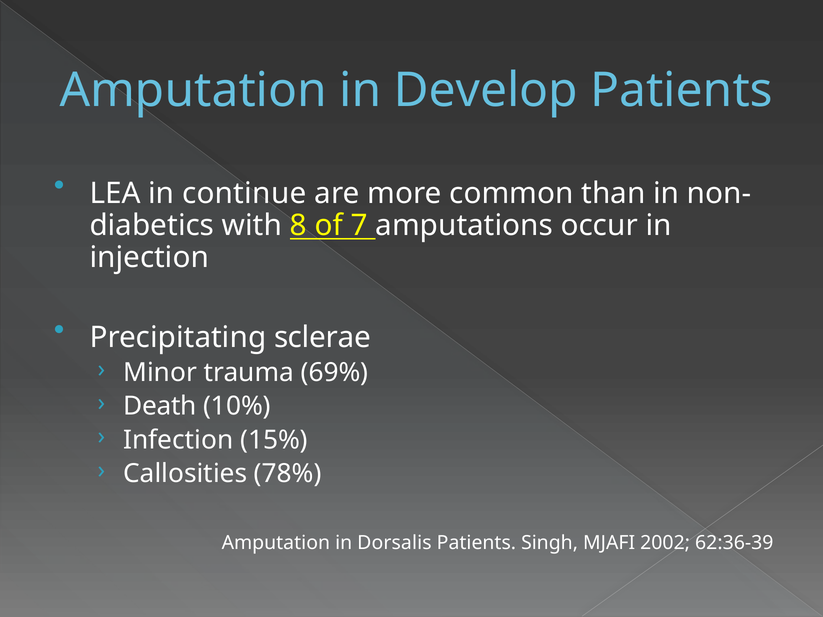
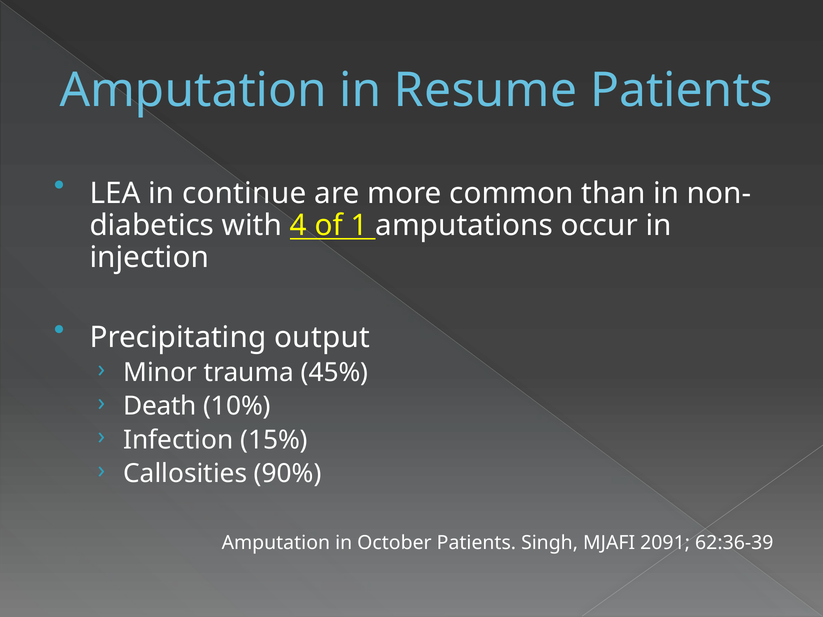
Develop: Develop -> Resume (486, 90)
8: 8 -> 4 (298, 225)
7: 7 -> 1 (359, 225)
sclerae: sclerae -> output (322, 338)
69%: 69% -> 45% (335, 373)
78%: 78% -> 90% (288, 474)
Dorsalis: Dorsalis -> October (394, 543)
2002: 2002 -> 2091 (665, 543)
